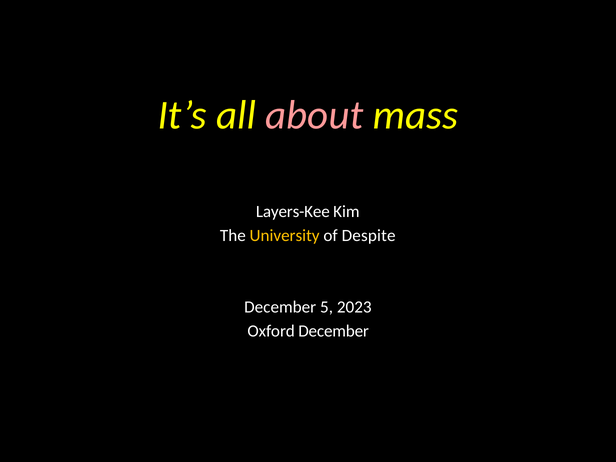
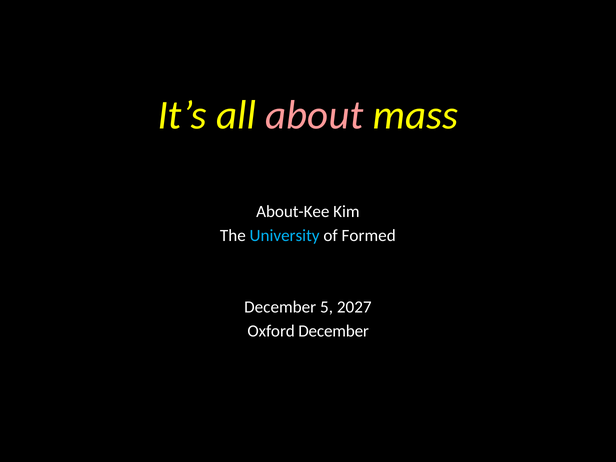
Layers-Kee: Layers-Kee -> About-Kee (293, 211)
University colour: yellow -> light blue (285, 235)
Despite: Despite -> Formed (369, 235)
2023: 2023 -> 2027 (354, 307)
